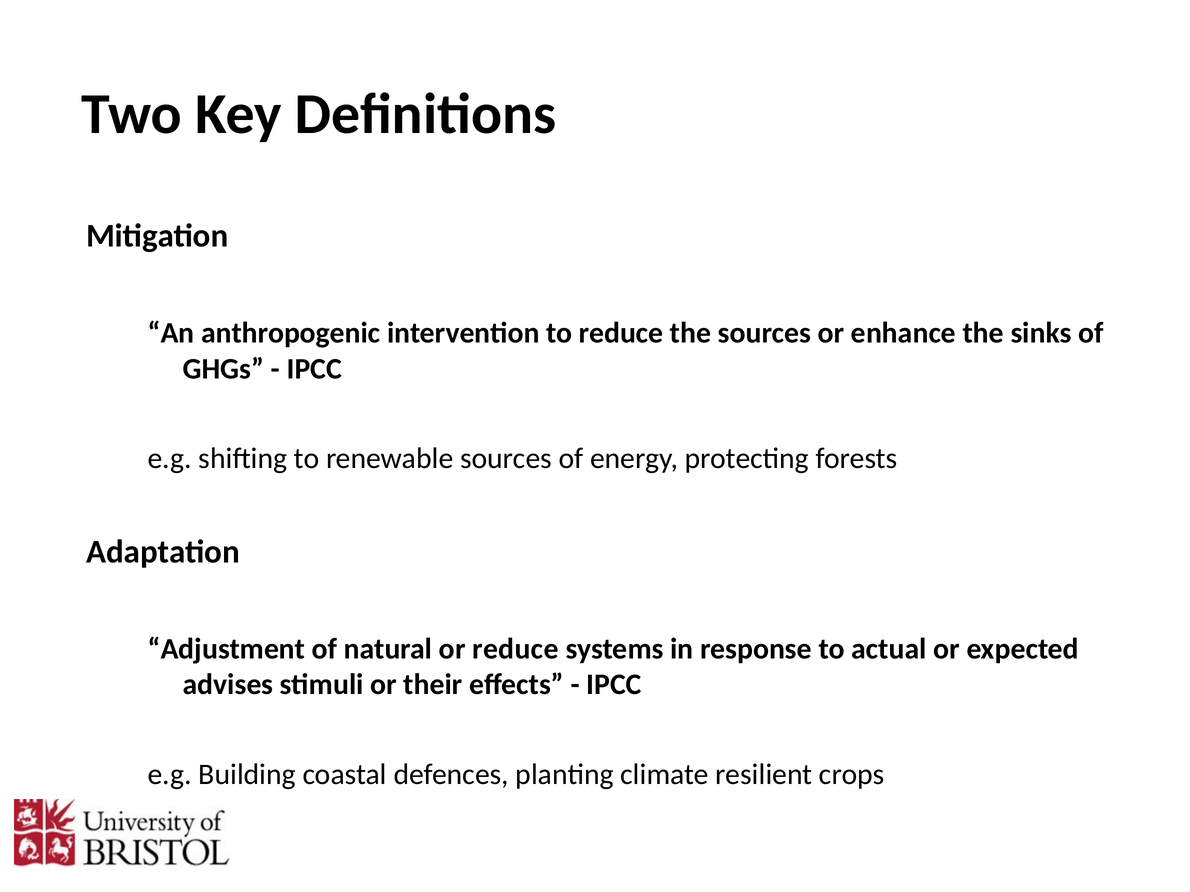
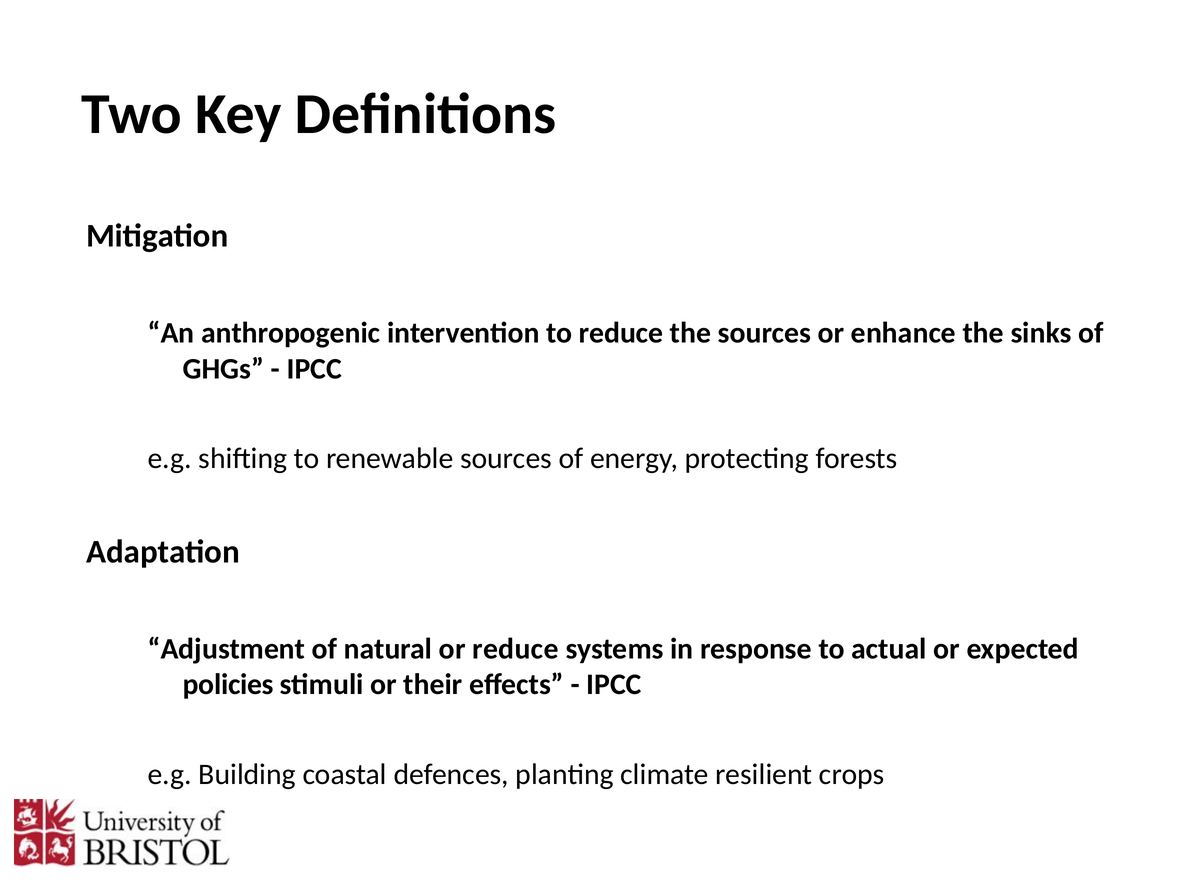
advises: advises -> policies (228, 685)
